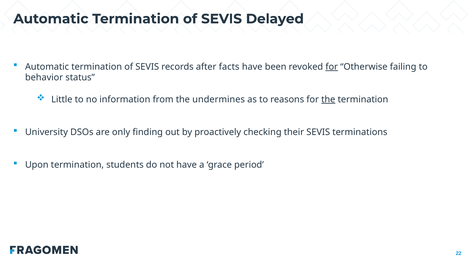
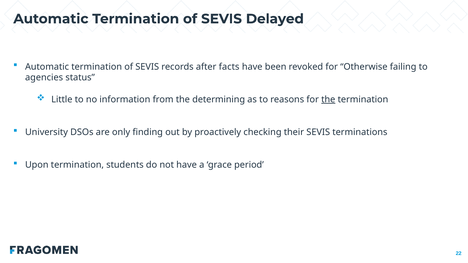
for underline: present -> none (332, 67)
behavior: behavior -> agencies (44, 78)
undermines: undermines -> determining (219, 100)
